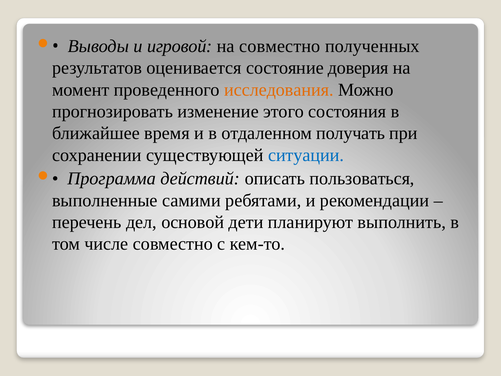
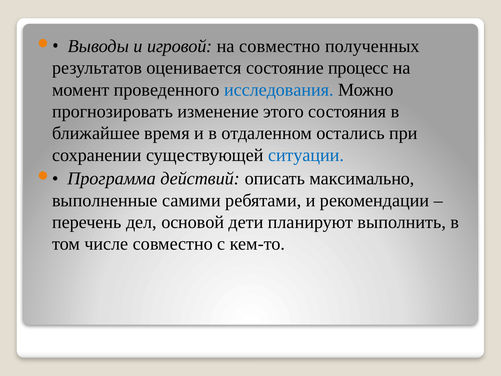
доверия: доверия -> процесс (358, 68)
исследования colour: orange -> blue (279, 90)
получать: получать -> остались (351, 133)
пользоваться: пользоваться -> максимально (362, 178)
